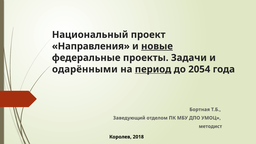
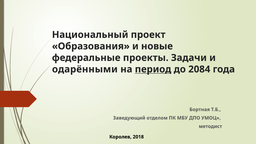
Направления: Направления -> Образования (91, 46)
новые underline: present -> none (157, 46)
2054: 2054 -> 2084 (199, 69)
